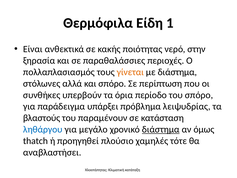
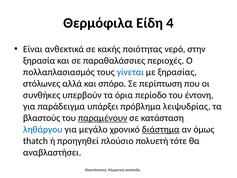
1: 1 -> 4 (170, 23)
γίνεται colour: orange -> blue (130, 72)
με διάστημα: διάστημα -> ξηρασίας (177, 72)
του σπόρο: σπόρο -> έντονη (199, 95)
παραμένουν underline: none -> present (103, 118)
χαμηλές: χαμηλές -> πολυετή (152, 141)
